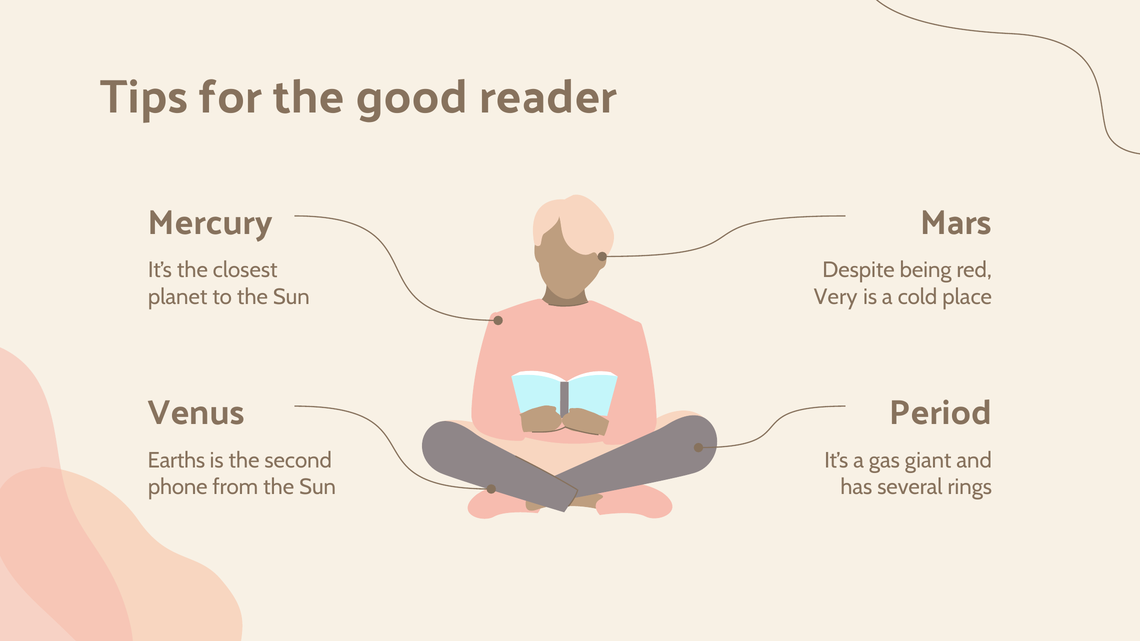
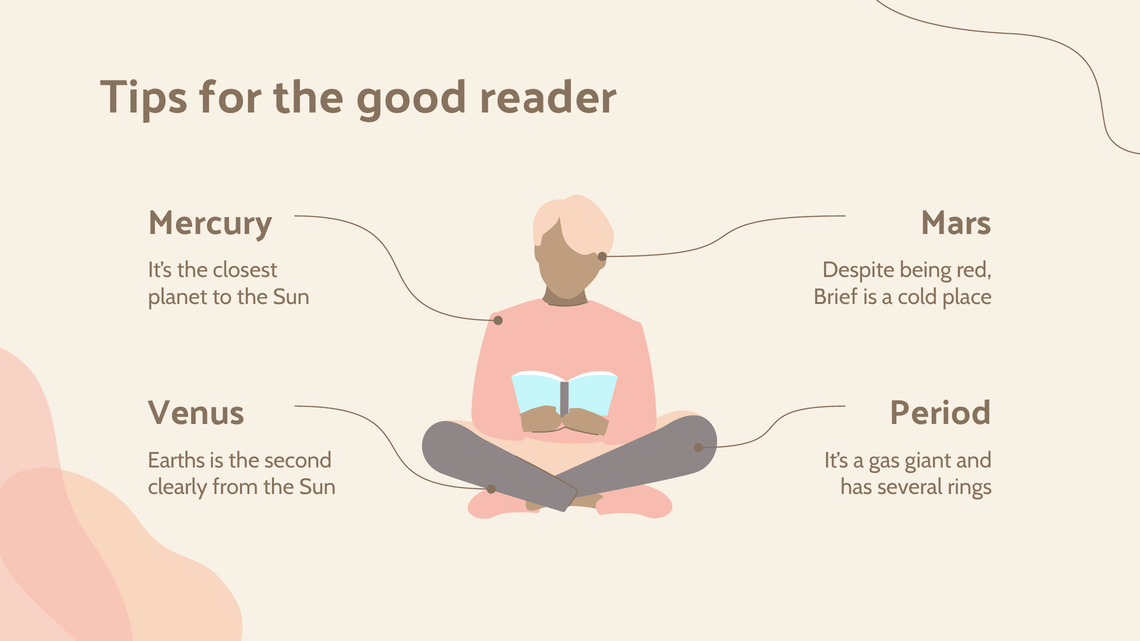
Very: Very -> Brief (836, 297)
phone: phone -> clearly (178, 487)
